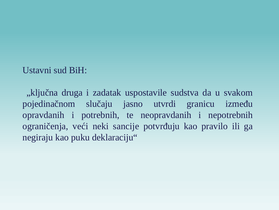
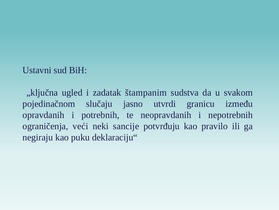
druga: druga -> ugled (72, 92)
uspostavile: uspostavile -> štampanim (146, 92)
